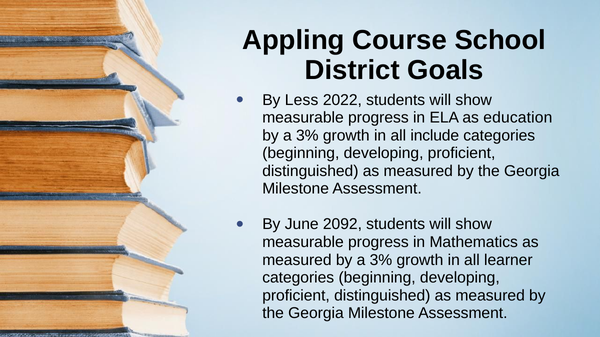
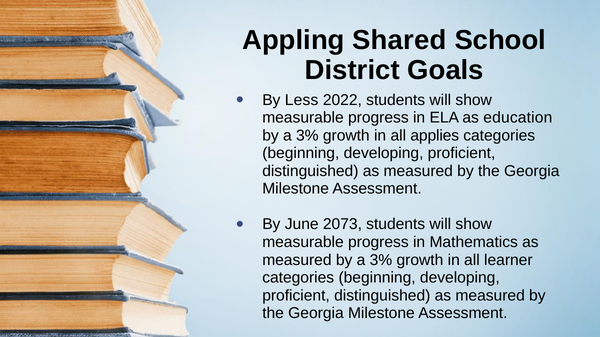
Course: Course -> Shared (399, 40)
include: include -> applies (435, 136)
2092: 2092 -> 2073 (342, 225)
